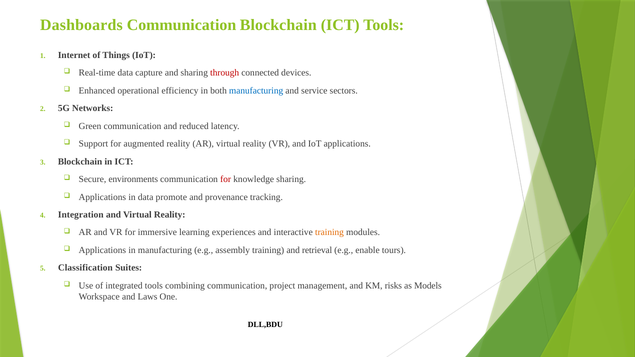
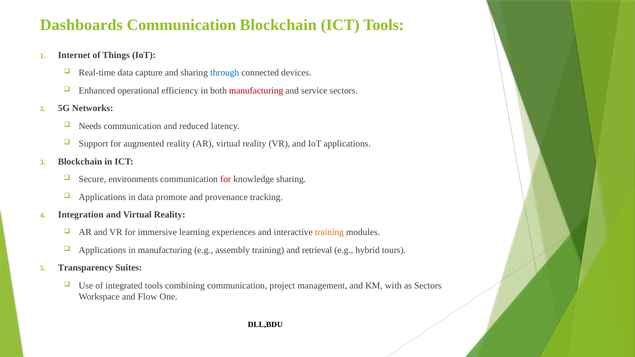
through colour: red -> blue (225, 73)
manufacturing colour: blue -> red (256, 91)
Green: Green -> Needs (90, 126)
enable: enable -> hybrid (368, 250)
Classification: Classification -> Transparency (85, 268)
risks: risks -> with (393, 286)
as Models: Models -> Sectors (428, 286)
Laws: Laws -> Flow (147, 297)
